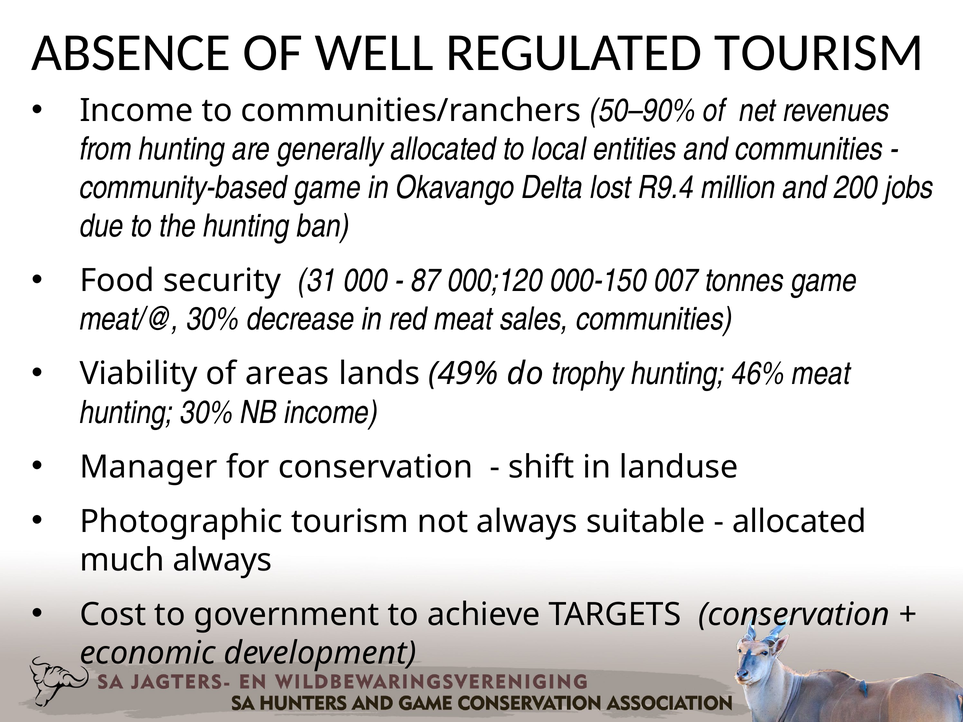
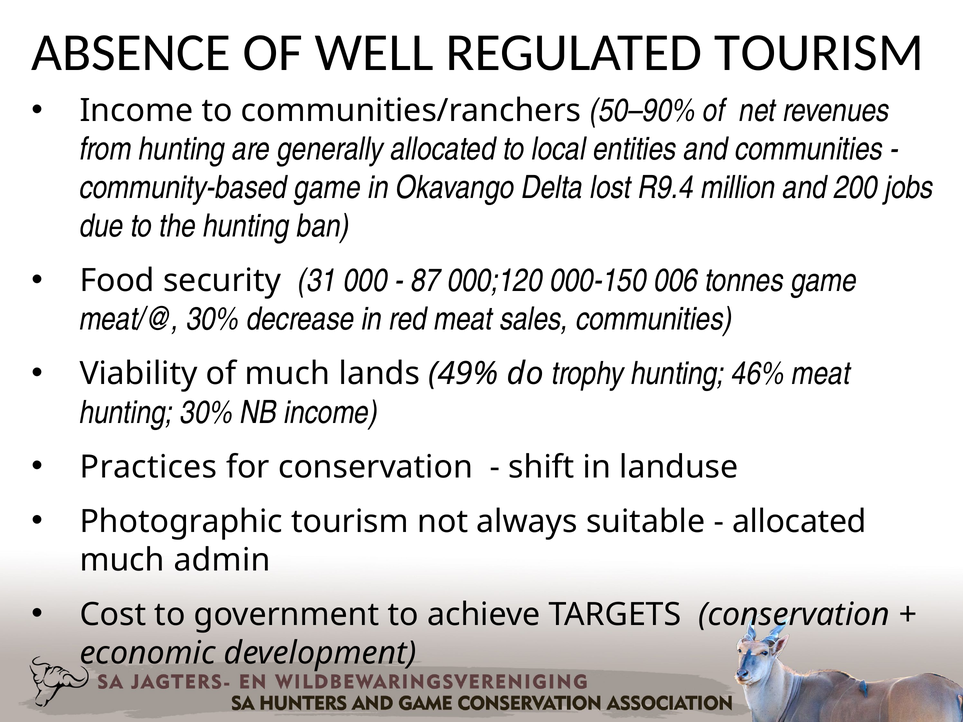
007: 007 -> 006 (676, 281)
of areas: areas -> much (287, 374)
Manager: Manager -> Practices (149, 467)
much always: always -> admin (222, 560)
